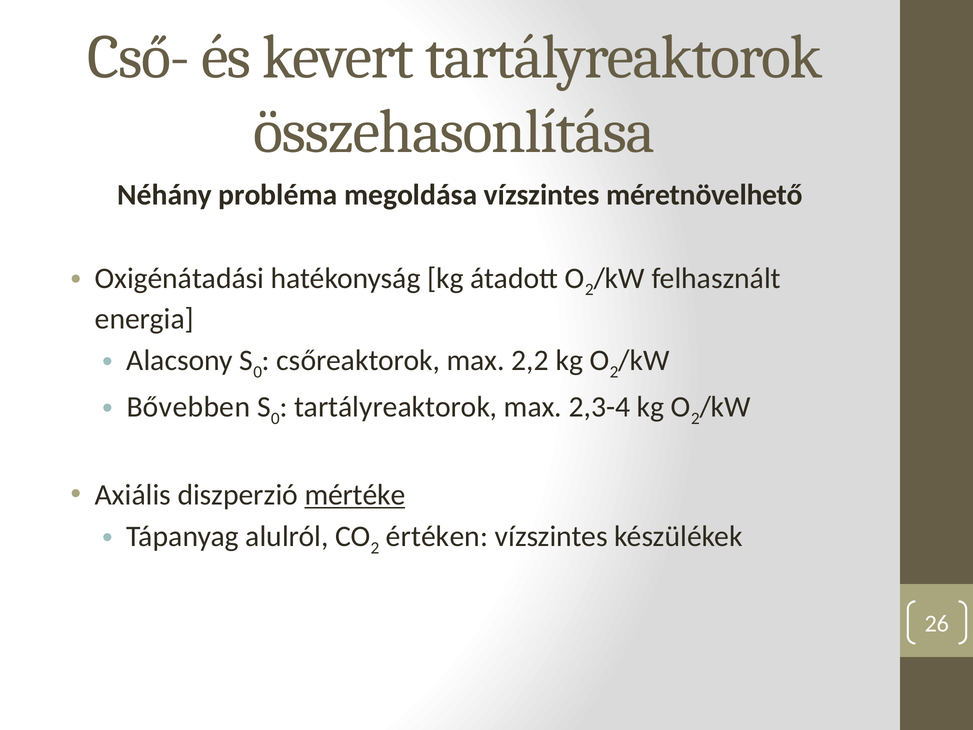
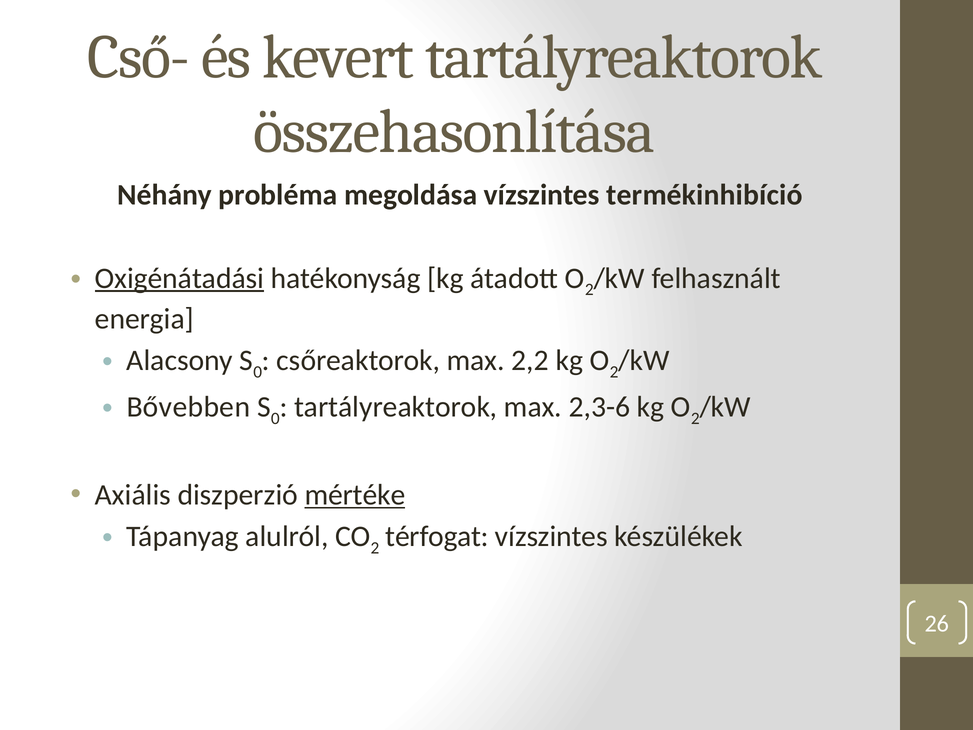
méretnövelhető: méretnövelhető -> termékinhibíció (704, 195)
Oxigénátadási underline: none -> present (179, 278)
2,3-4: 2,3-4 -> 2,3-6 (599, 407)
értéken: értéken -> térfogat (437, 536)
